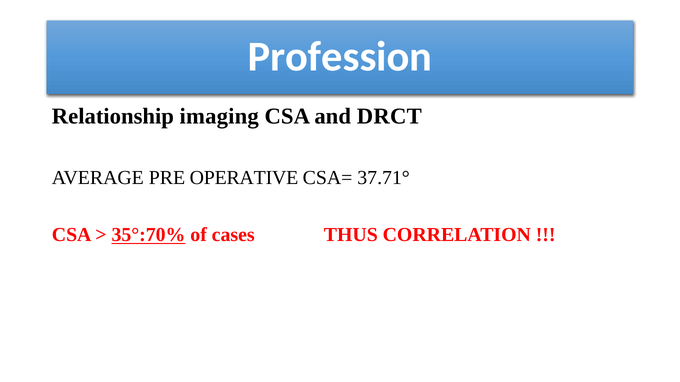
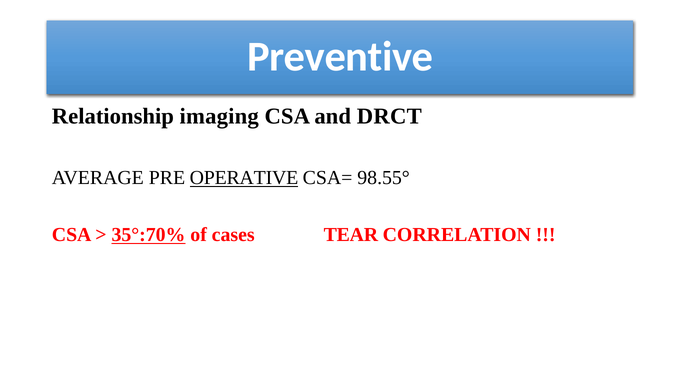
Profession: Profession -> Preventive (340, 57)
OPERATIVE underline: none -> present (244, 178)
37.71°: 37.71° -> 98.55° (384, 178)
THUS: THUS -> TEAR (351, 235)
